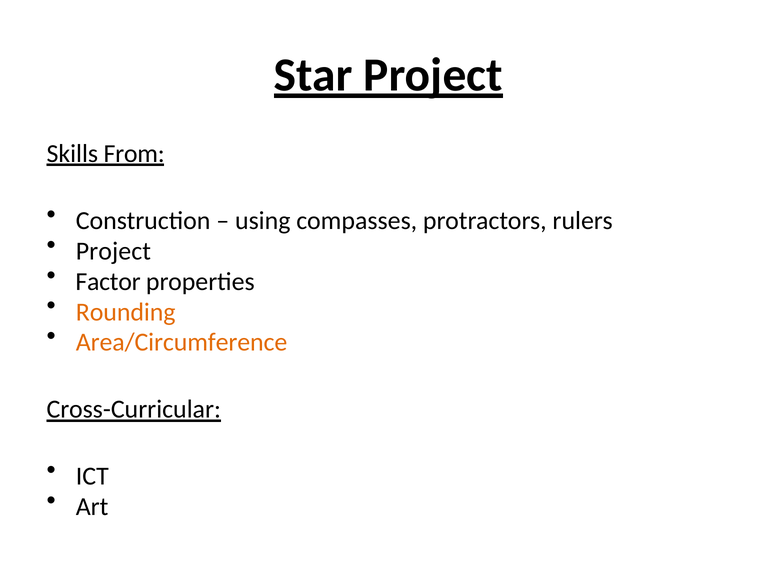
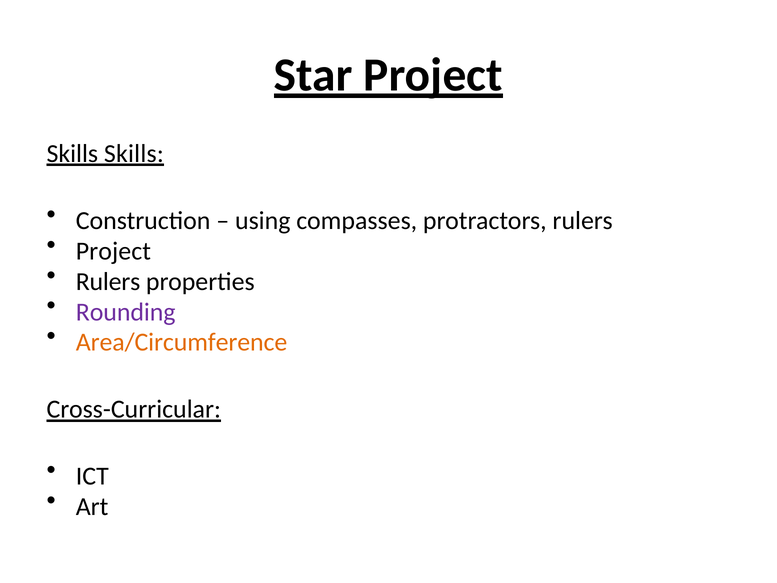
Skills From: From -> Skills (134, 154)
Factor: Factor -> Rulers (108, 281)
Rounding colour: orange -> purple (126, 312)
